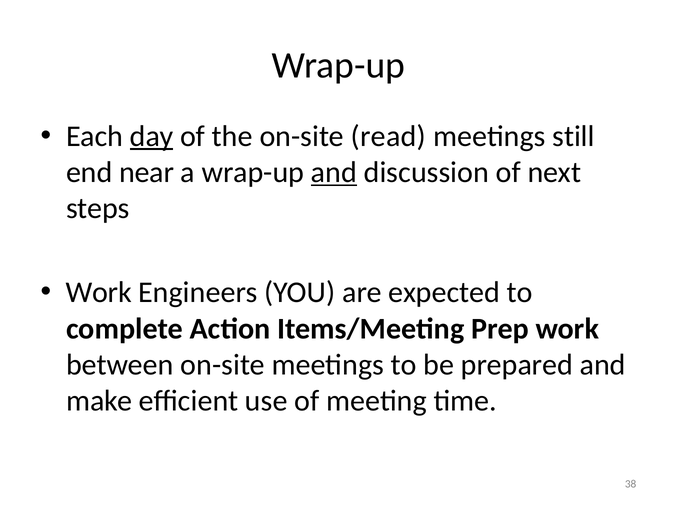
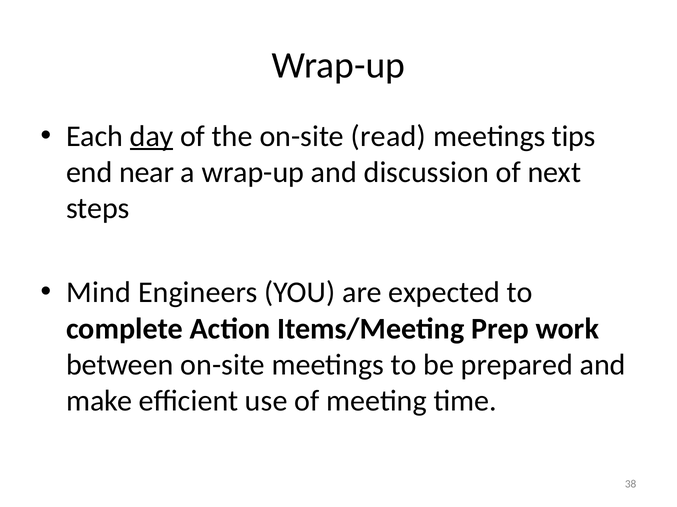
still: still -> tips (574, 136)
and underline: present -> none (334, 173)
Work: Work -> Mind (99, 293)
